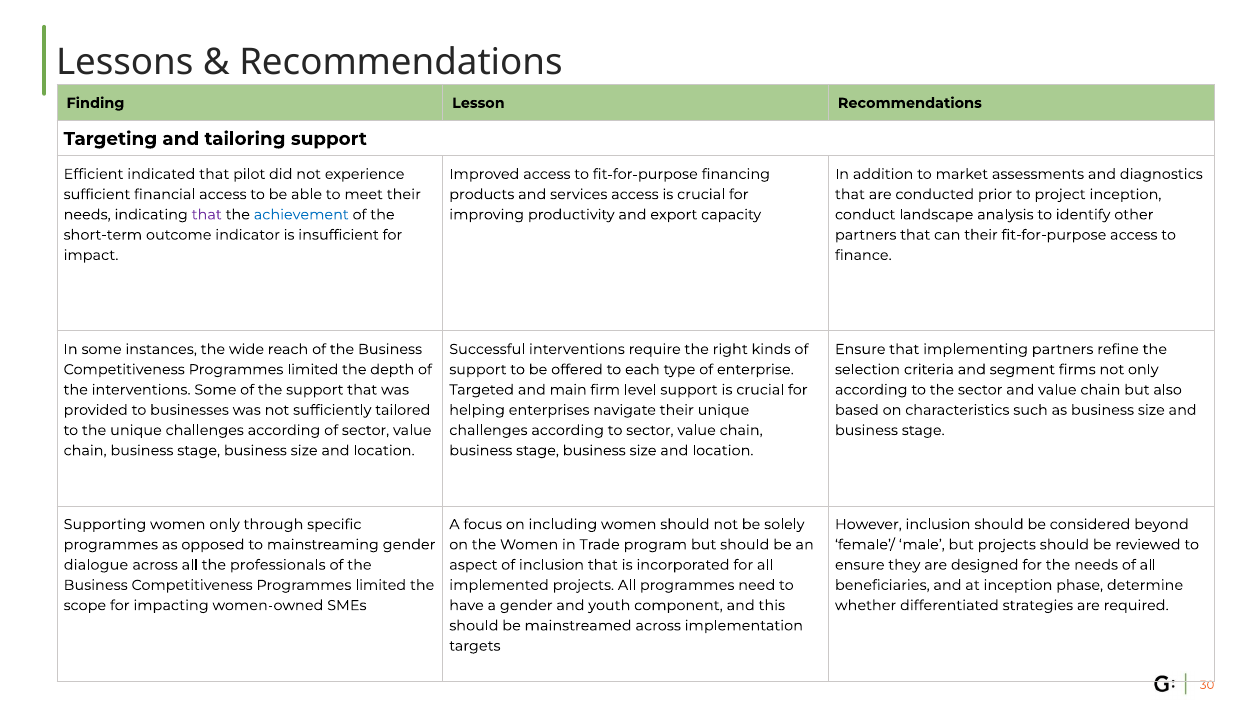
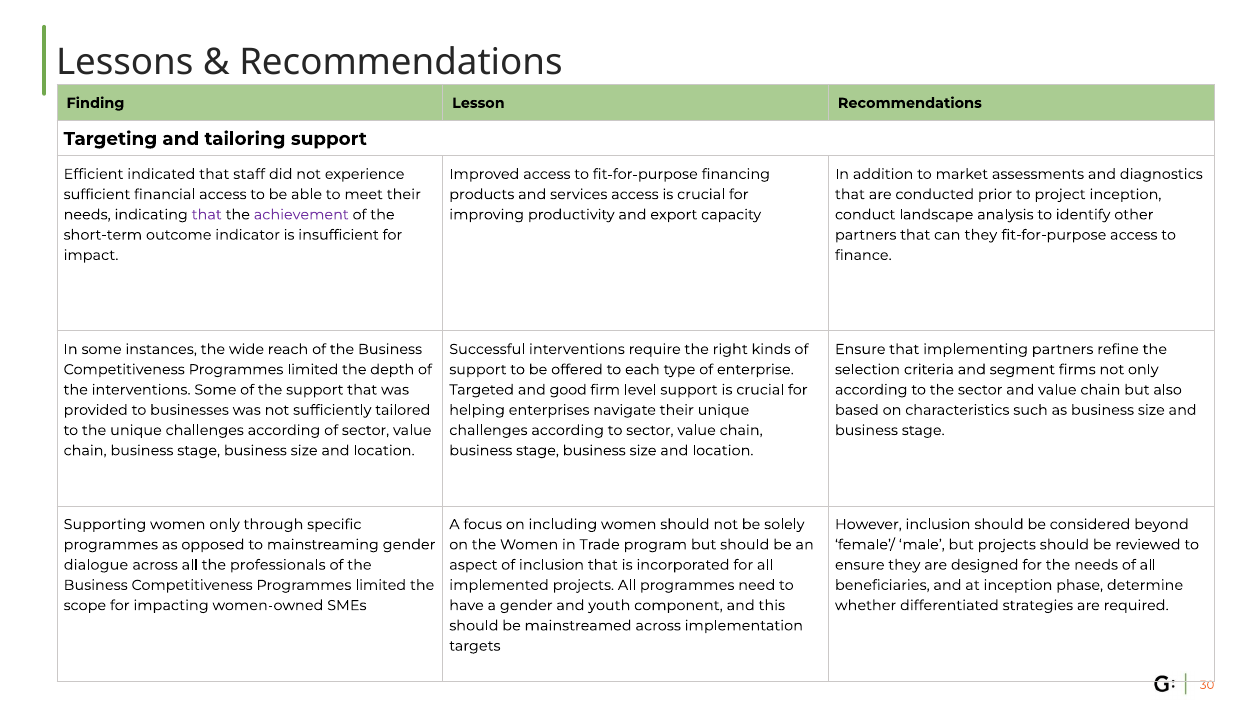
pilot: pilot -> staff (249, 174)
achievement colour: blue -> purple (301, 215)
can their: their -> they (981, 235)
main: main -> good (568, 390)
